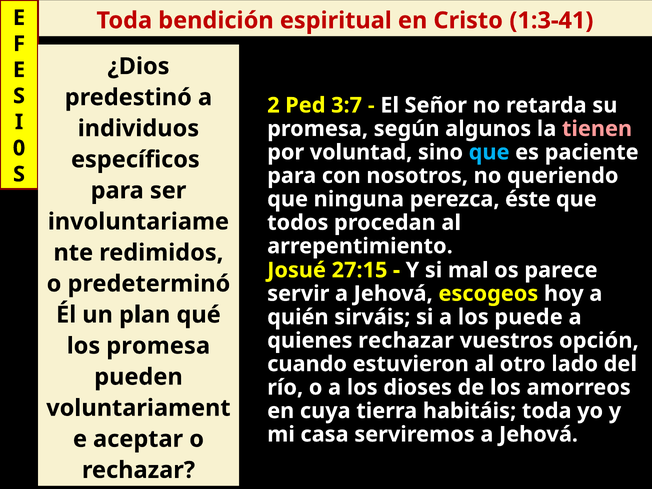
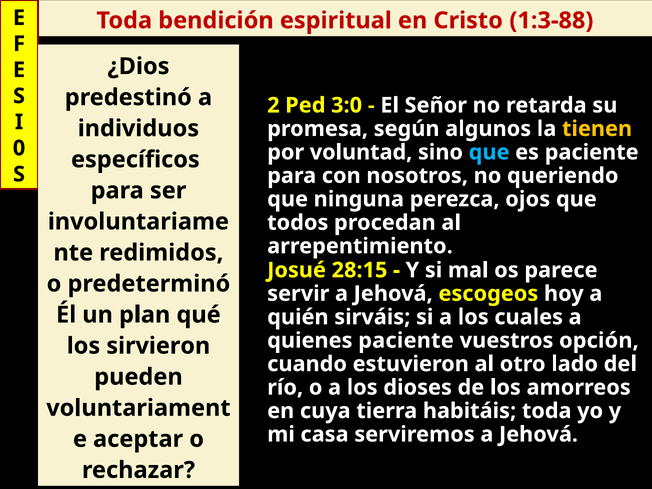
1:3-41: 1:3-41 -> 1:3-88 (551, 20)
3:7: 3:7 -> 3:0 (347, 105)
tienen colour: pink -> yellow (597, 129)
éste: éste -> ojos (528, 199)
27:15: 27:15 -> 28:15 (360, 270)
puede: puede -> cuales (529, 317)
quienes rechazar: rechazar -> paciente (406, 341)
los promesa: promesa -> sirvieron (158, 346)
